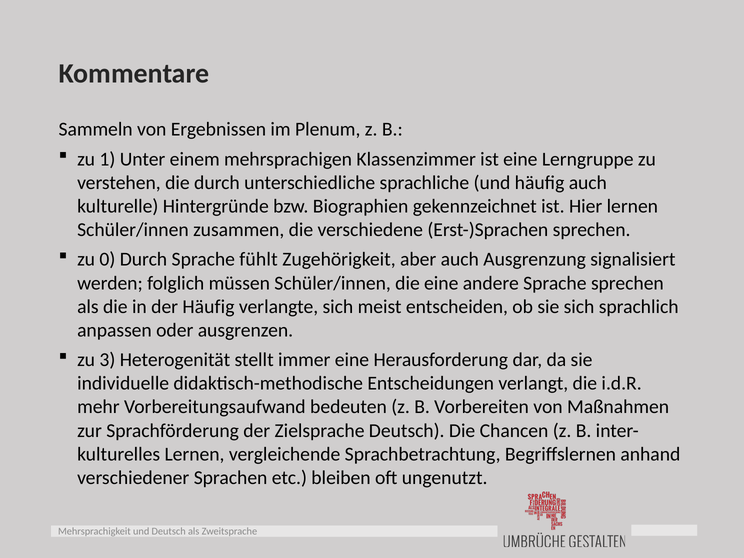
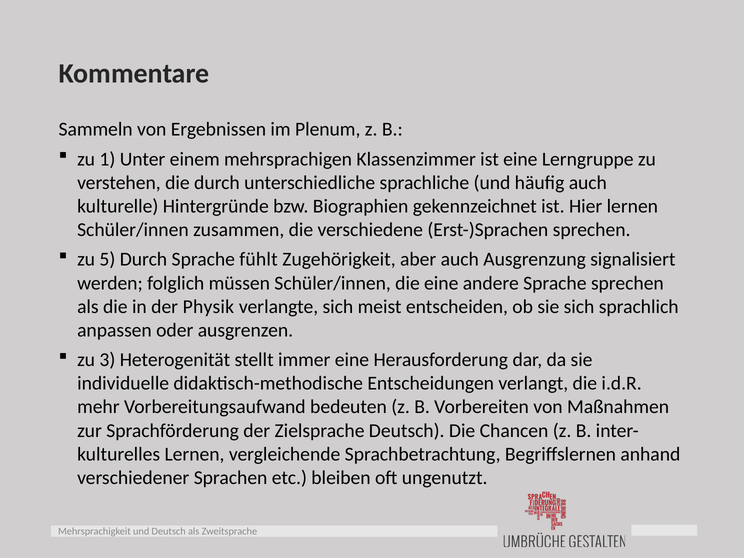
0: 0 -> 5 (107, 259)
der Häufig: Häufig -> Physik (208, 307)
